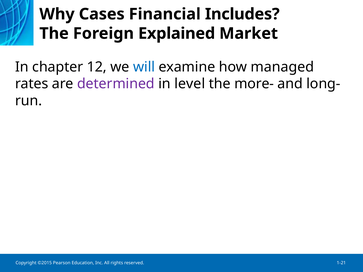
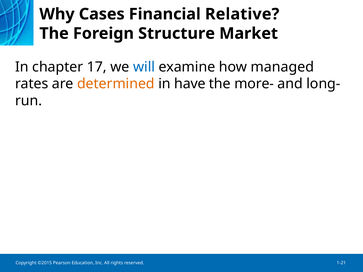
Includes: Includes -> Relative (242, 14)
Explained: Explained -> Structure (177, 33)
12: 12 -> 17 (97, 67)
determined colour: purple -> orange (116, 84)
level: level -> have (190, 84)
